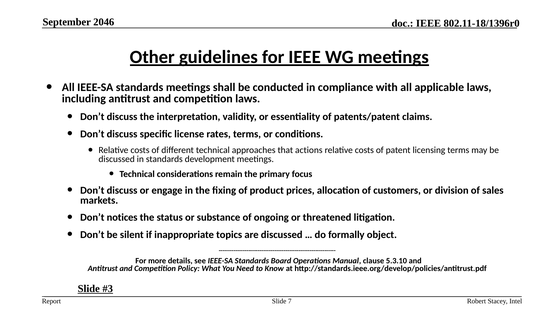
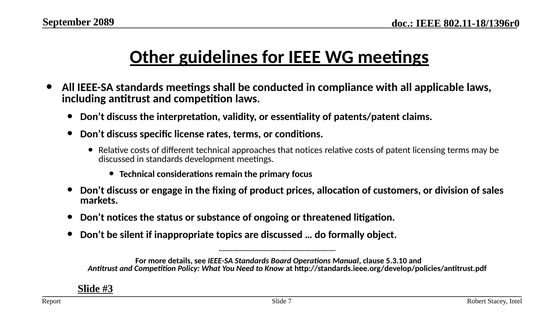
2046: 2046 -> 2089 (104, 22)
that actions: actions -> notices (309, 150)
